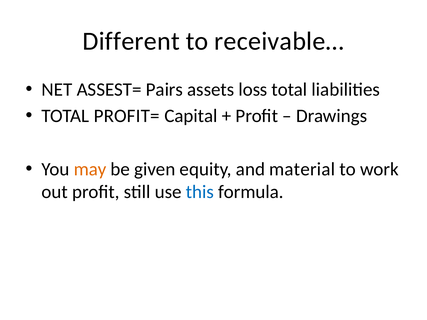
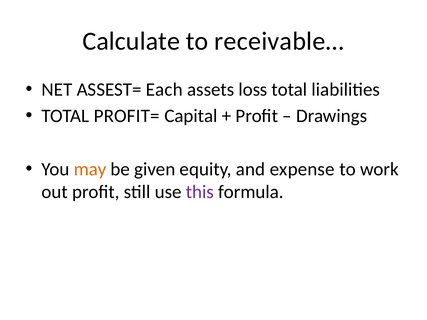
Different: Different -> Calculate (131, 41)
Pairs: Pairs -> Each (164, 90)
material: material -> expense (302, 169)
this colour: blue -> purple (200, 192)
